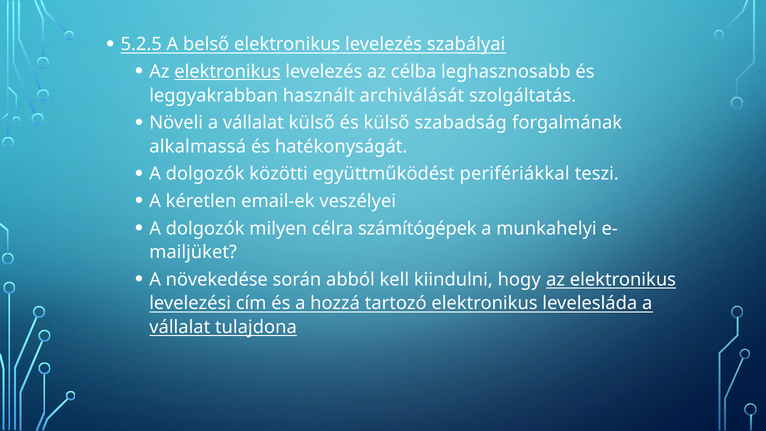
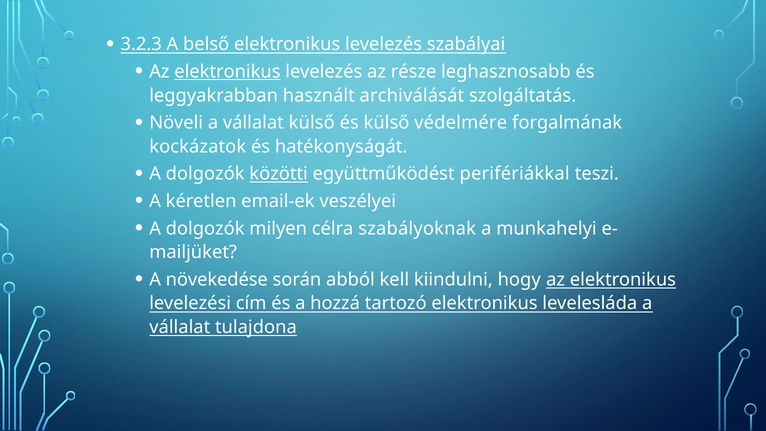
5.2.5: 5.2.5 -> 3.2.3 (141, 44)
célba: célba -> része (414, 72)
szabadság: szabadság -> védelmére (461, 123)
alkalmassá: alkalmassá -> kockázatok (198, 147)
közötti underline: none -> present (279, 174)
számítógépek: számítógépek -> szabályoknak (417, 229)
